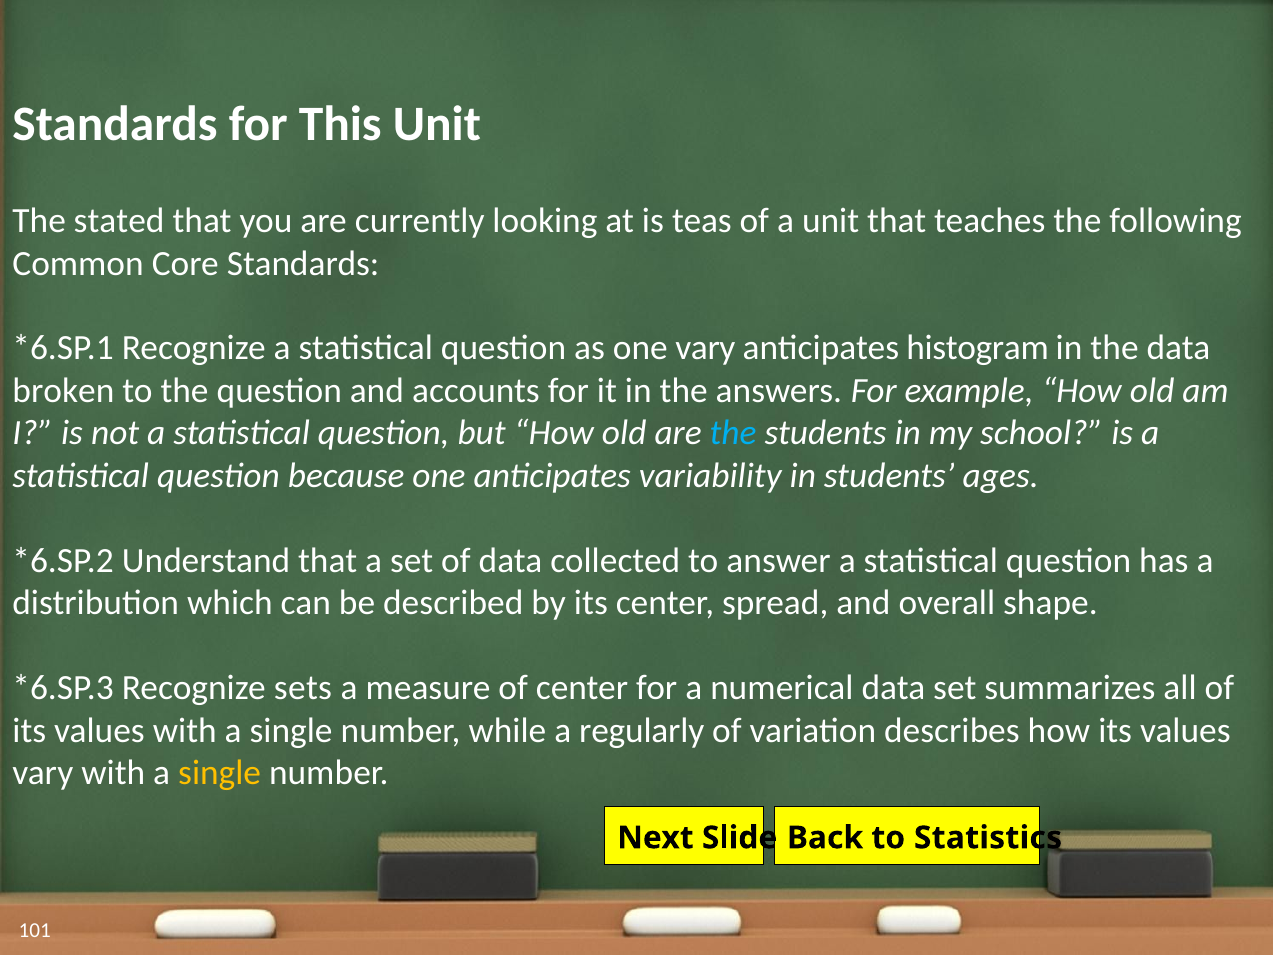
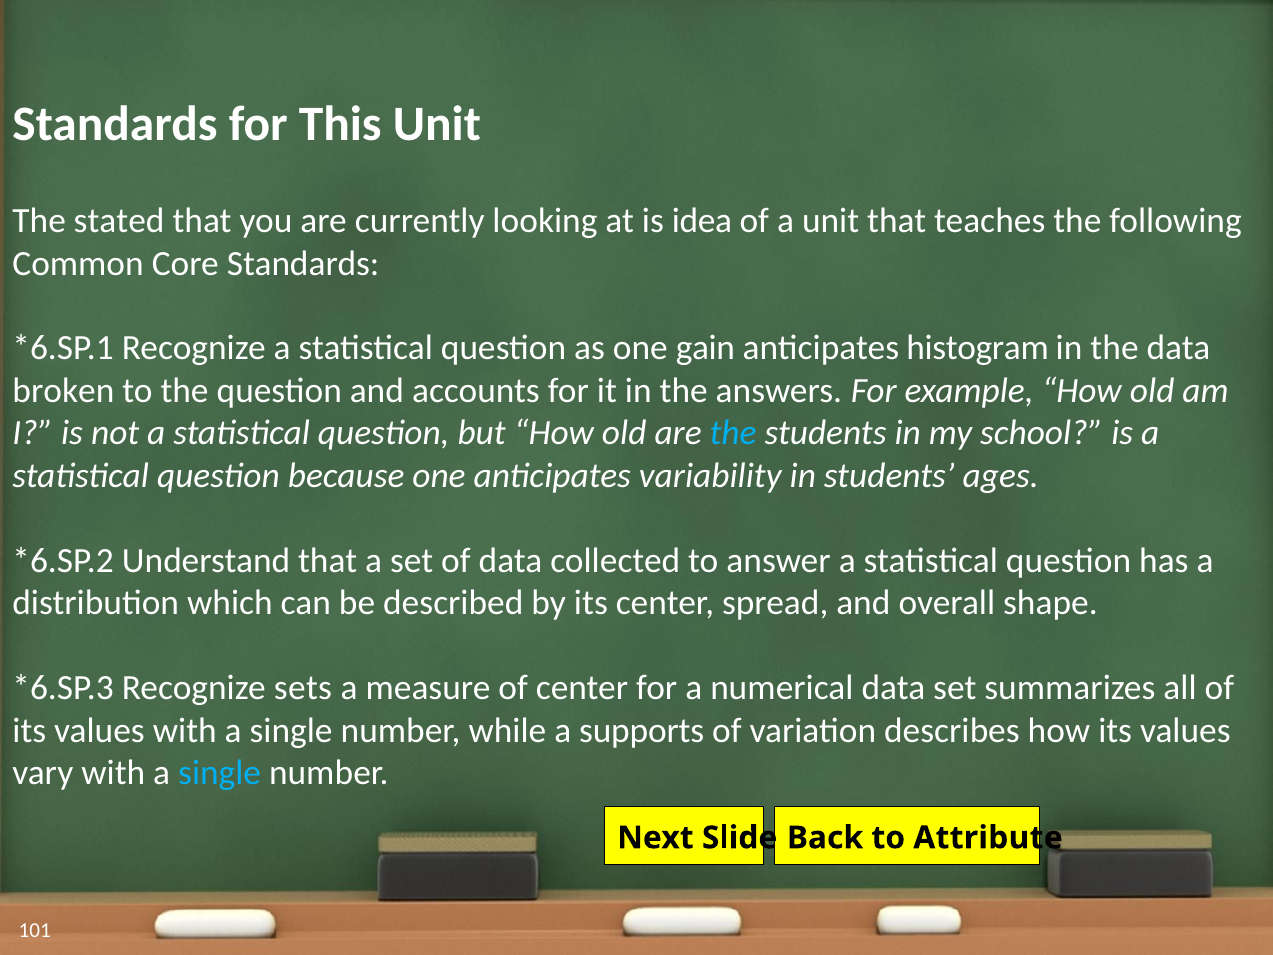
teas: teas -> idea (702, 221)
one vary: vary -> gain (705, 348)
regularly: regularly -> supports (642, 730)
single colour: yellow -> light blue (220, 773)
Statistics: Statistics -> Attribute (988, 838)
